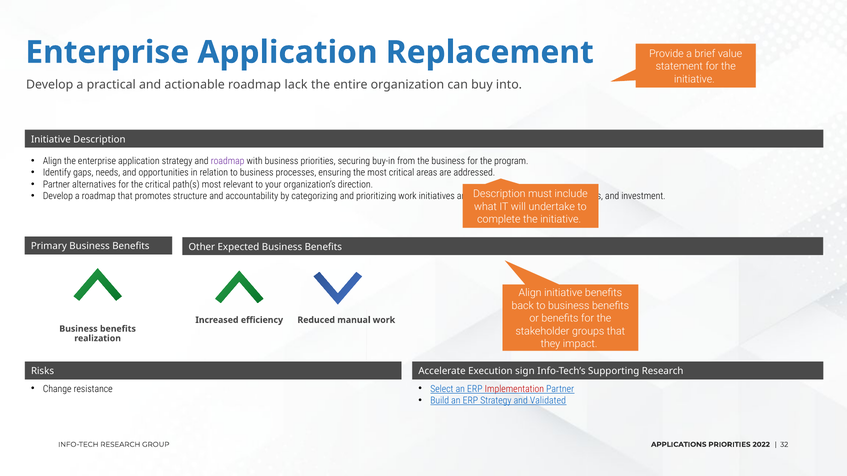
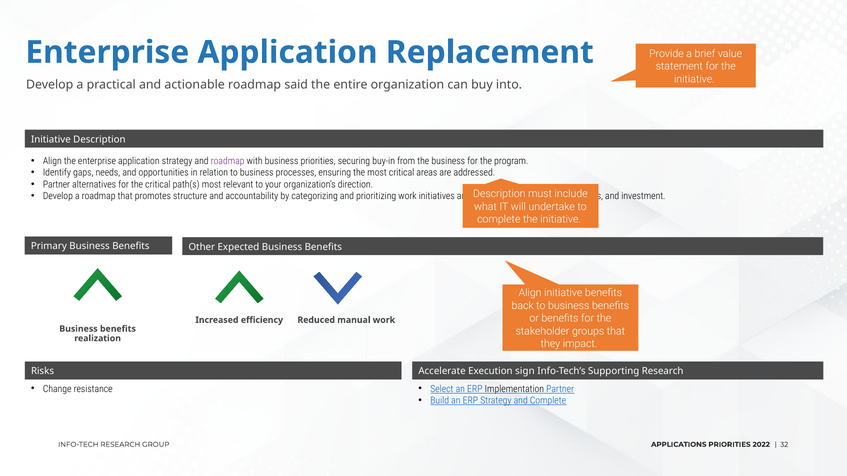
lack: lack -> said (296, 85)
Implementation colour: red -> black (514, 389)
and Validated: Validated -> Complete (548, 401)
